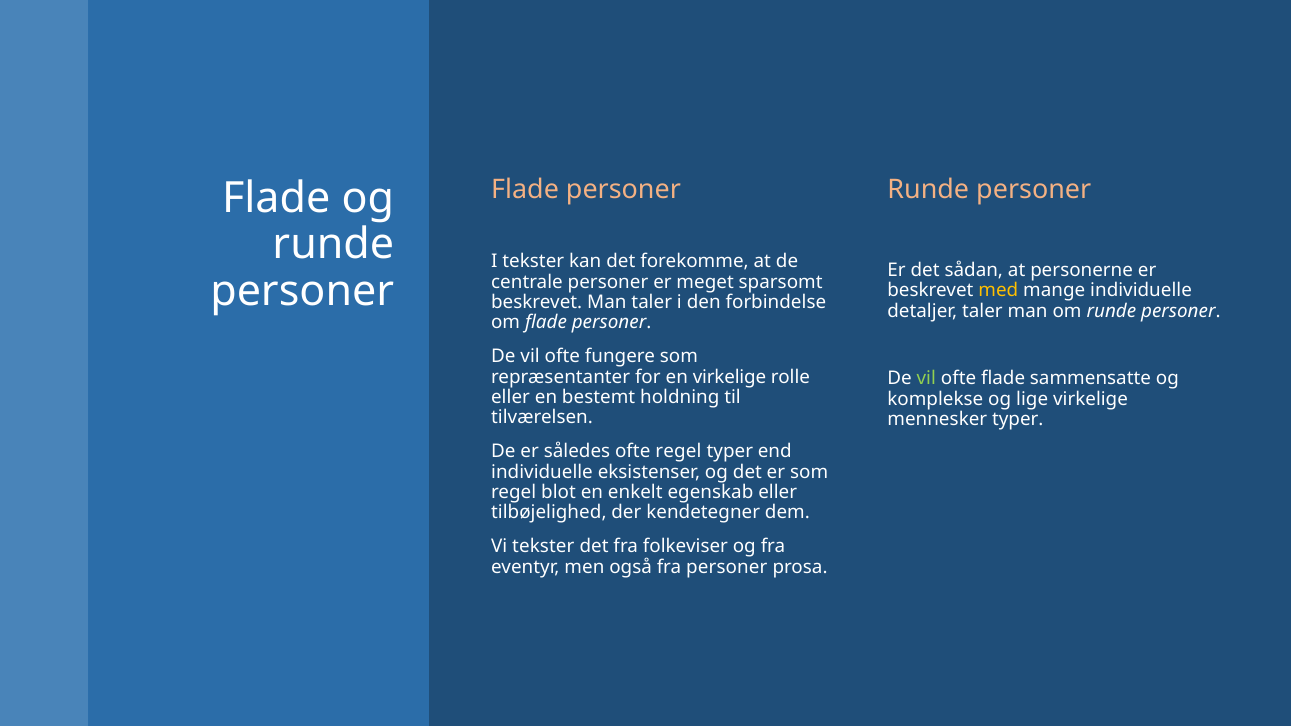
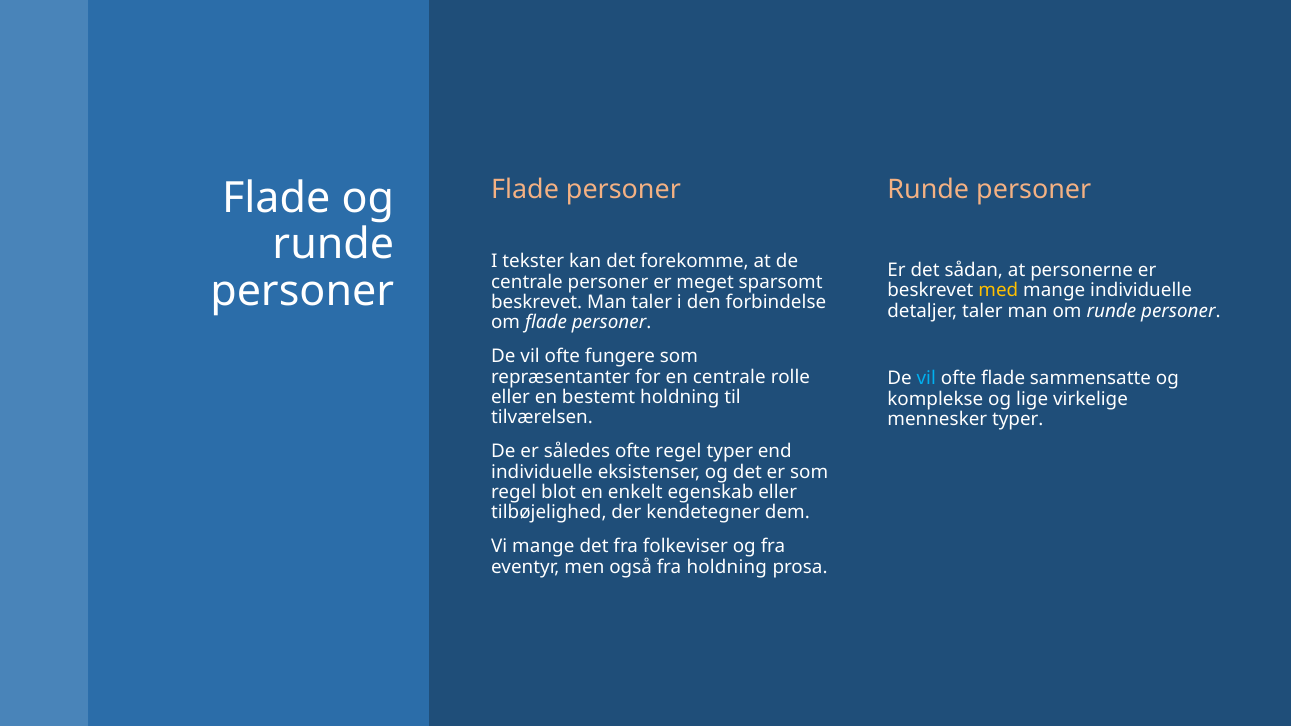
en virkelige: virkelige -> centrale (729, 377)
vil colour: light green -> light blue (926, 379)
Vi tekster: tekster -> mange (543, 547)
fra personer: personer -> holdning (727, 567)
